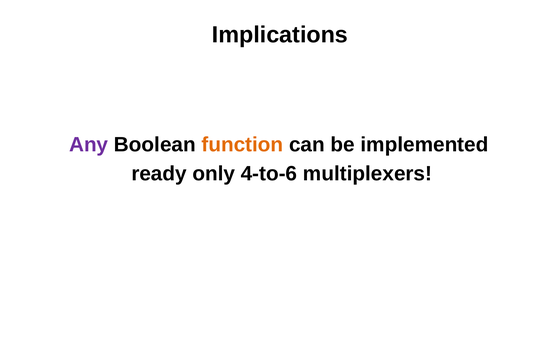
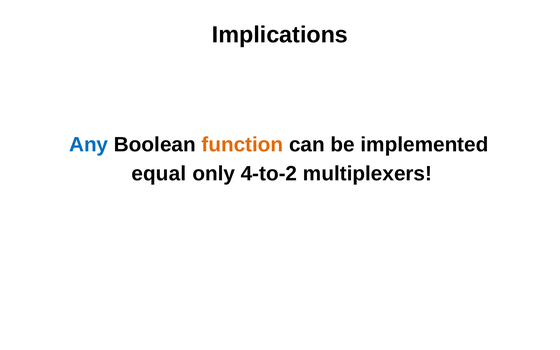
Any colour: purple -> blue (89, 145)
ready: ready -> equal (159, 174)
4-to-6: 4-to-6 -> 4-to-2 (269, 174)
